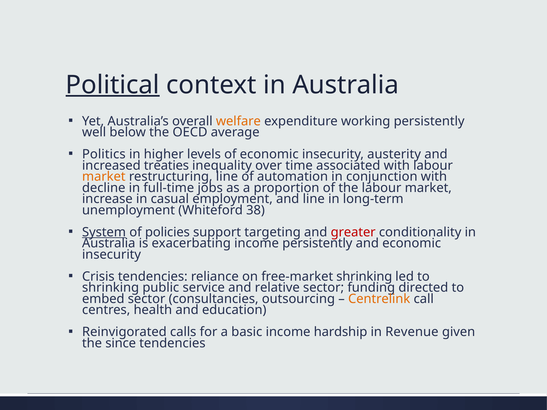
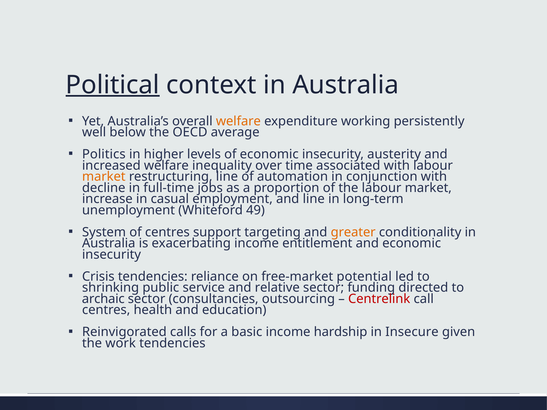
increased treaties: treaties -> welfare (166, 166)
38: 38 -> 49 (256, 210)
System underline: present -> none (104, 232)
of policies: policies -> centres (167, 232)
greater colour: red -> orange (353, 232)
income persistently: persistently -> entitlement (317, 243)
free-market shrinking: shrinking -> potential (364, 277)
embed: embed -> archaic (103, 299)
Centrelink colour: orange -> red (379, 299)
Revenue: Revenue -> Insecure (412, 332)
since: since -> work (121, 343)
